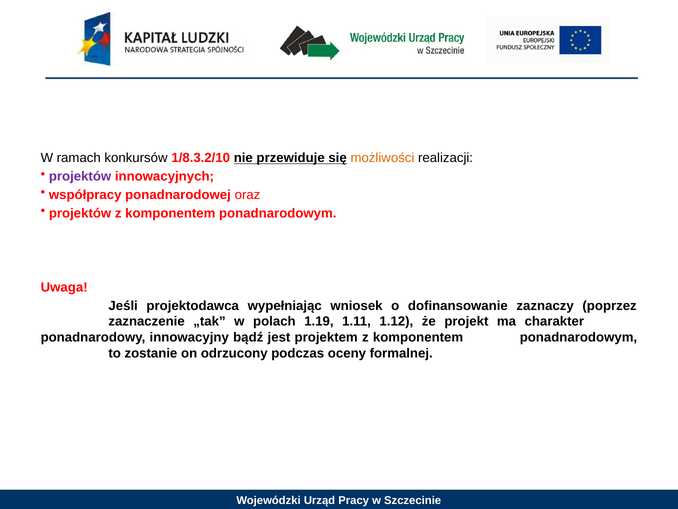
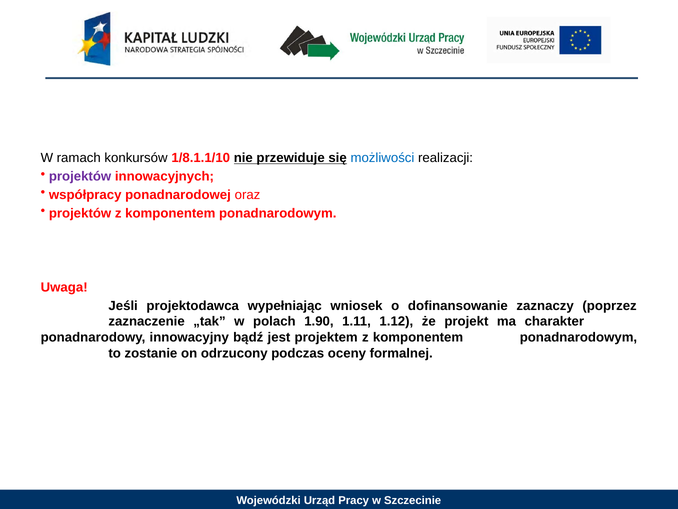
1/8.3.2/10: 1/8.3.2/10 -> 1/8.1.1/10 (201, 158)
możliwości colour: orange -> blue (382, 158)
1.19: 1.19 -> 1.90 (319, 321)
